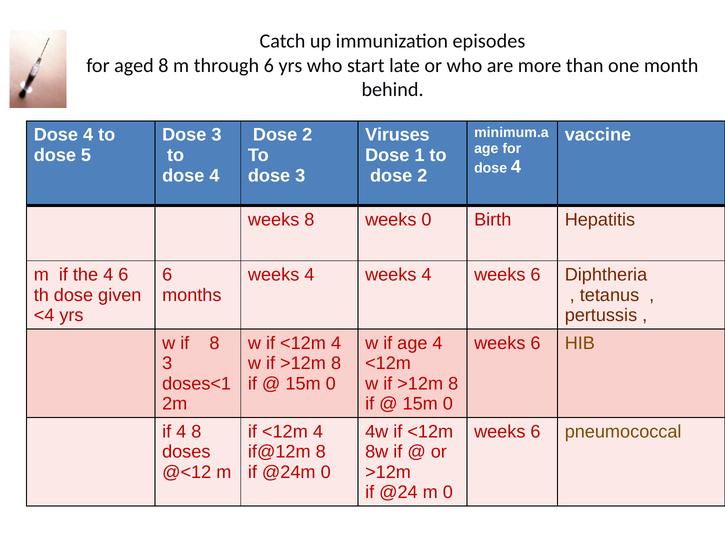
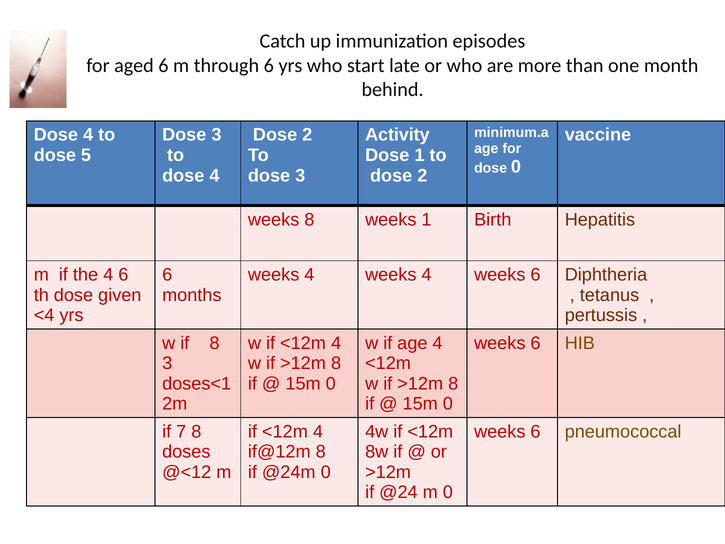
aged 8: 8 -> 6 (163, 65)
Viruses: Viruses -> Activity (397, 135)
4: 4 -> 0 (516, 167)
weeks 0: 0 -> 1 (427, 219)
if 4: 4 -> 7 (181, 431)
